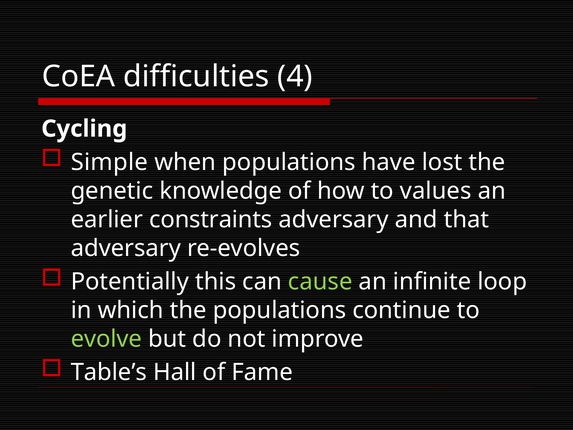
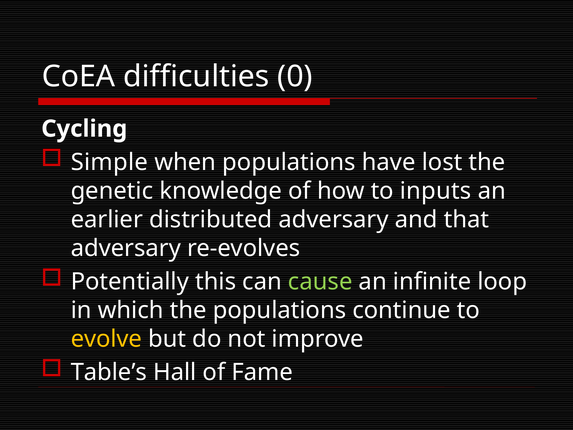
4: 4 -> 0 (295, 76)
values: values -> inputs (436, 191)
constraints: constraints -> distributed (211, 219)
evolve colour: light green -> yellow (106, 339)
